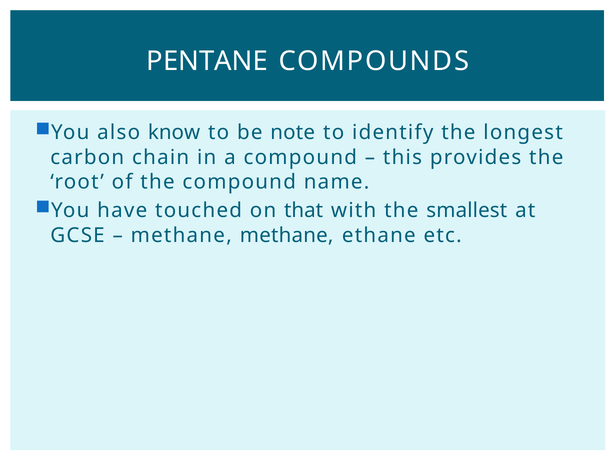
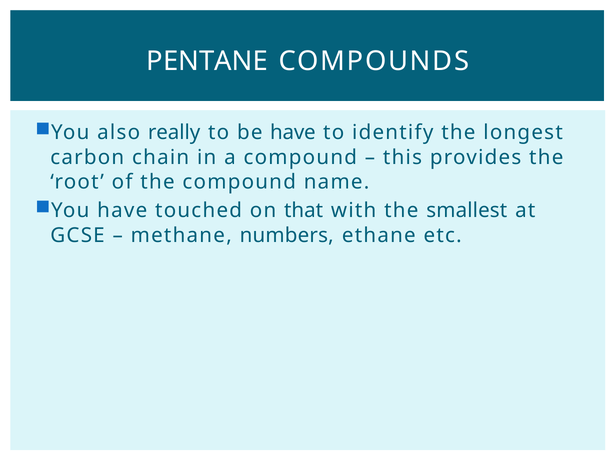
know: know -> really (174, 133)
be note: note -> have (293, 133)
methane methane: methane -> numbers (287, 235)
